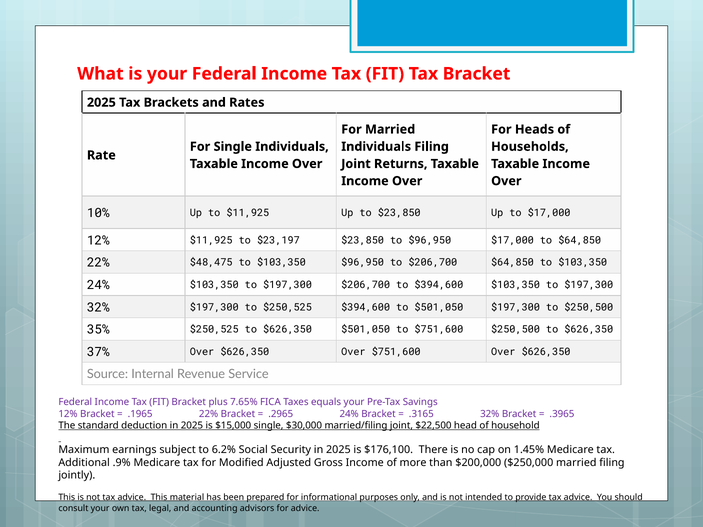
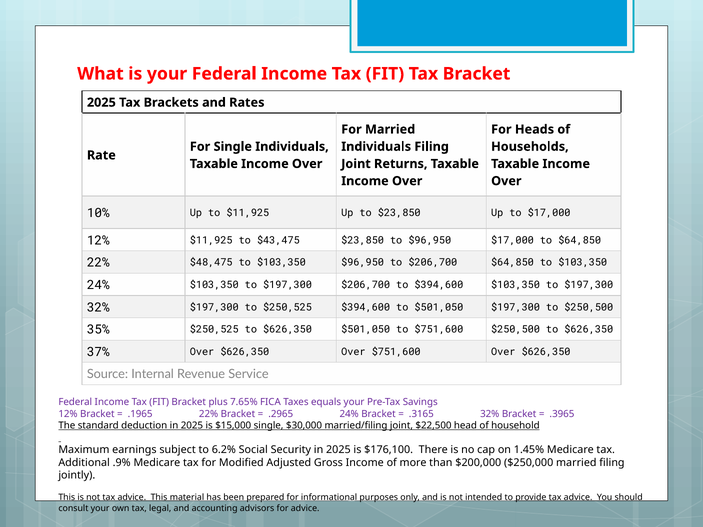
$23,197: $23,197 -> $43,475 (278, 240)
